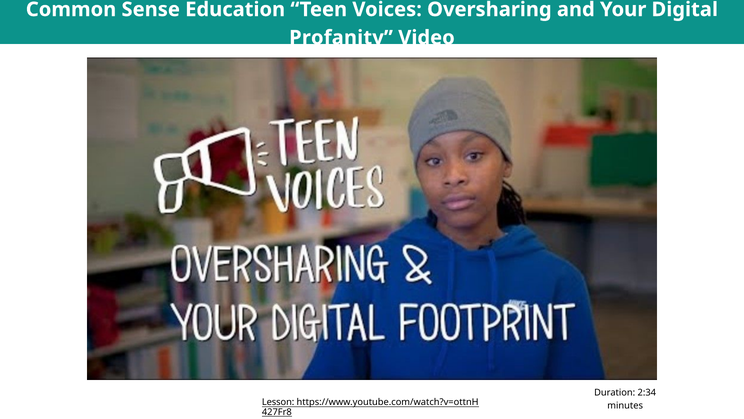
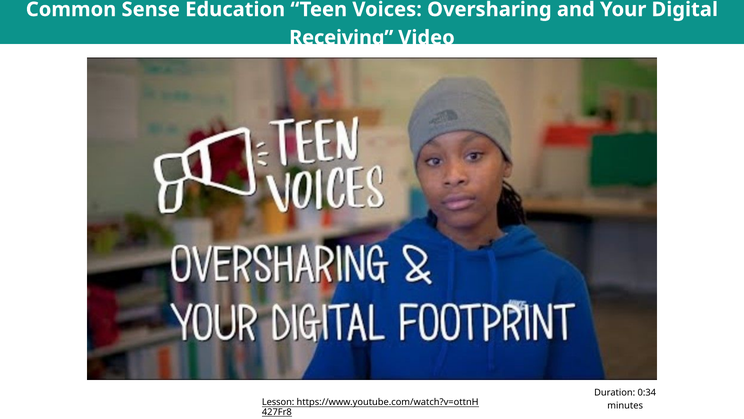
Profanity: Profanity -> Receiving (341, 38)
2:34: 2:34 -> 0:34 (647, 392)
